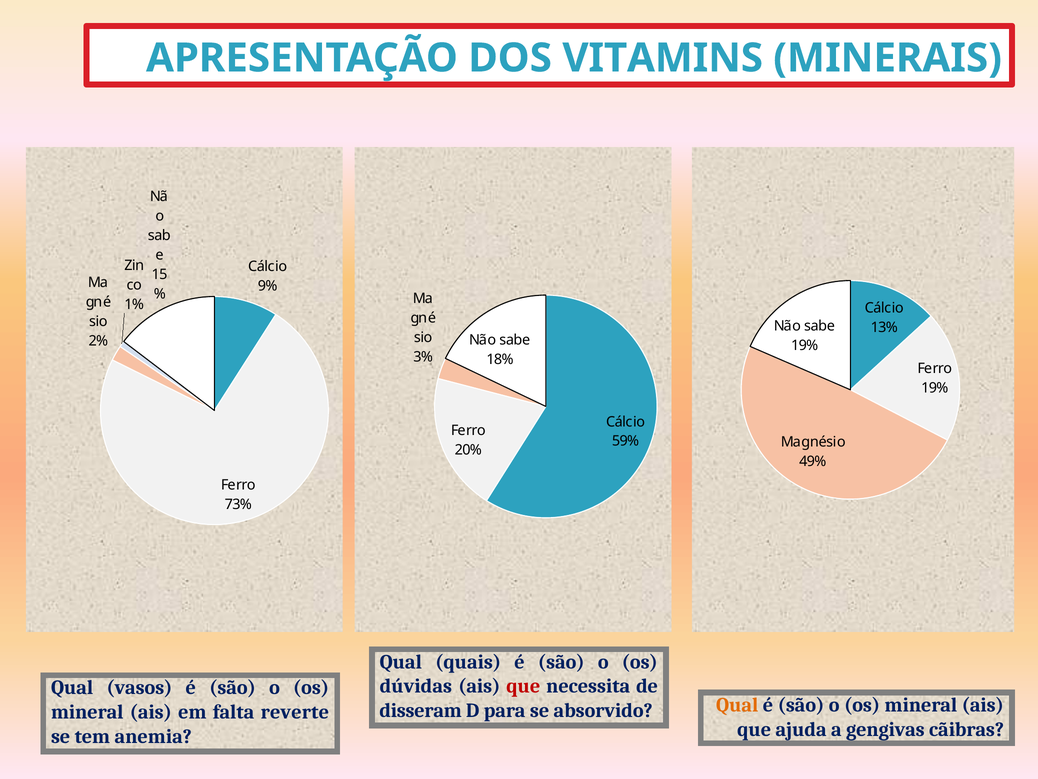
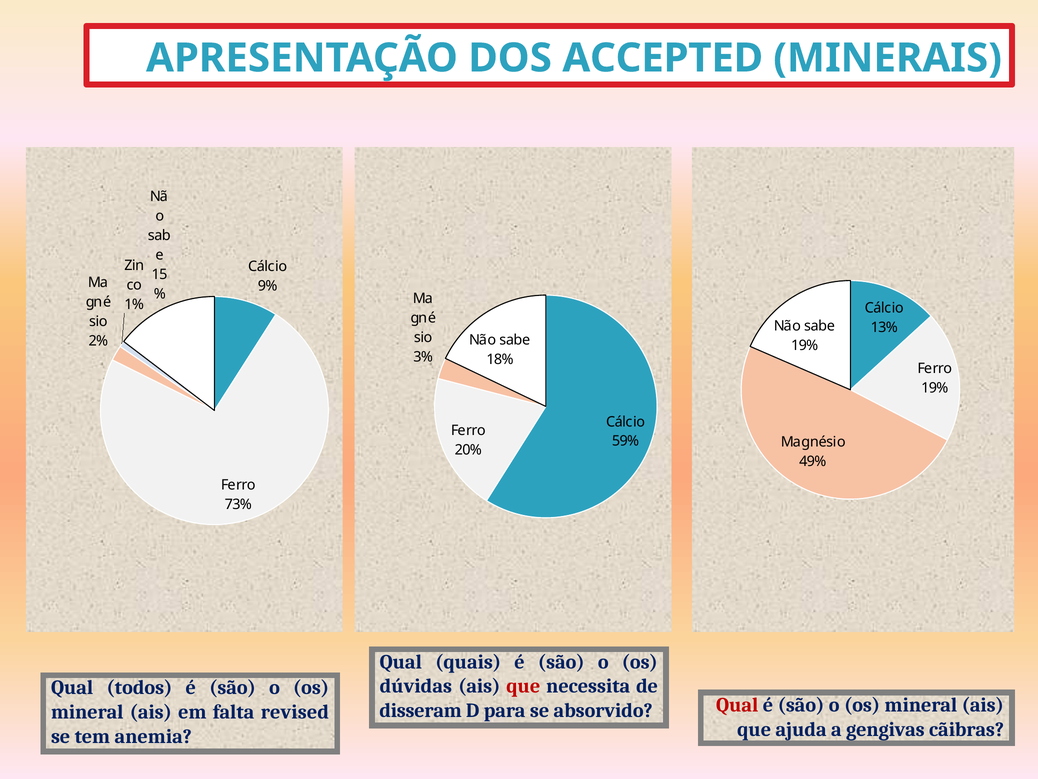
VITAMINS: VITAMINS -> ACCEPTED (663, 58)
vasos: vasos -> todos (139, 687)
Qual colour: orange -> red (737, 705)
reverte: reverte -> revised (295, 712)
